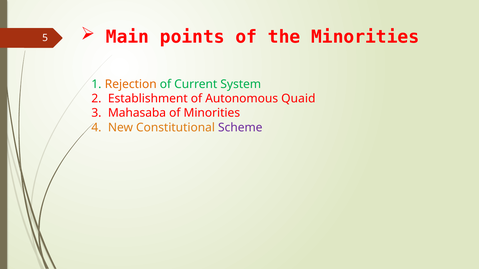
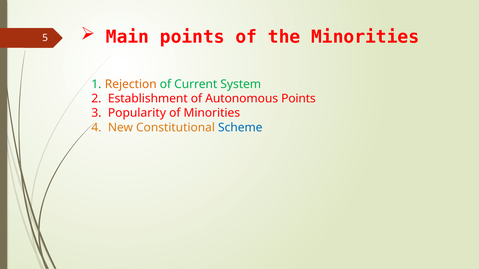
Autonomous Quaid: Quaid -> Points (298, 99)
Mahasaba: Mahasaba -> Popularity (137, 113)
Scheme colour: purple -> blue (240, 128)
